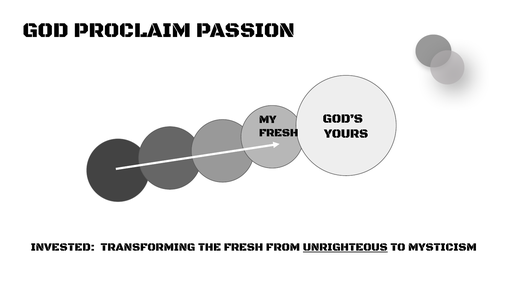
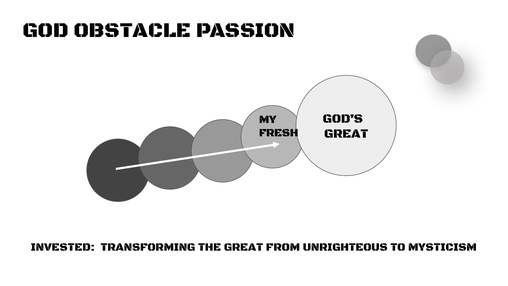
PROCLAIM: PROCLAIM -> OBSTACLE (132, 30)
YOURS: YOURS -> GREAT (346, 134)
THE FRESH: FRESH -> GREAT (243, 247)
UNRIGHTEOUS underline: present -> none (345, 247)
